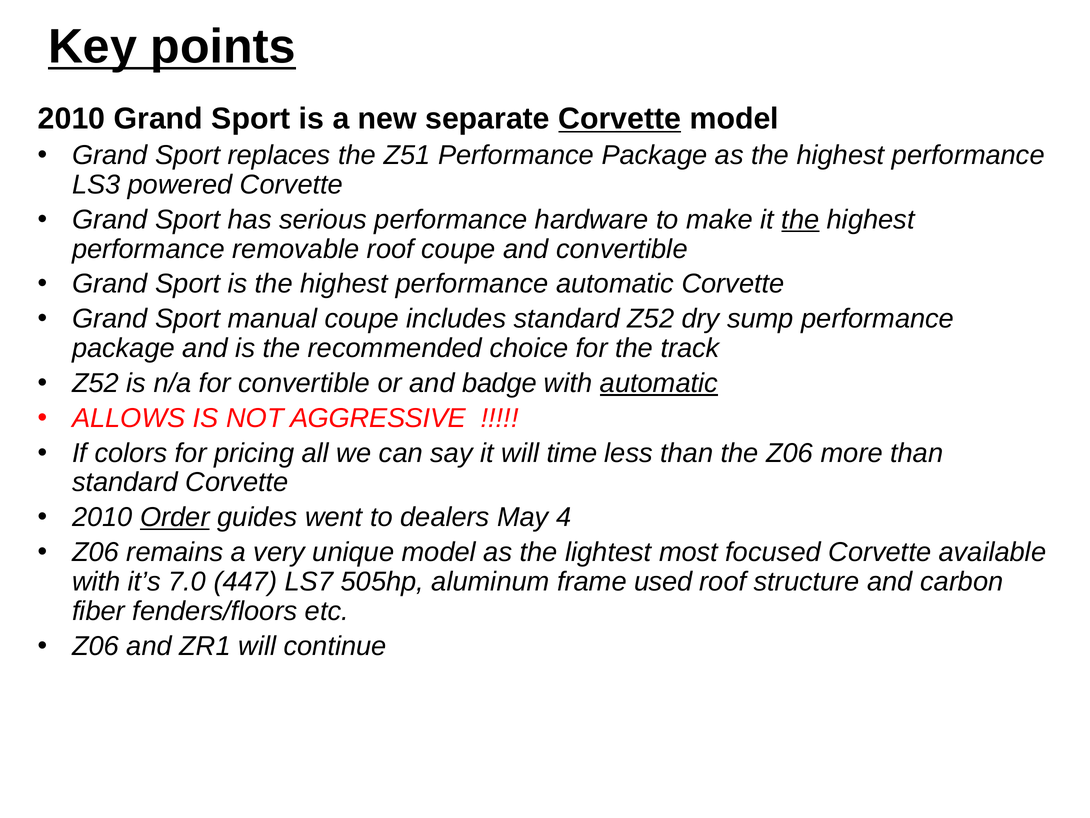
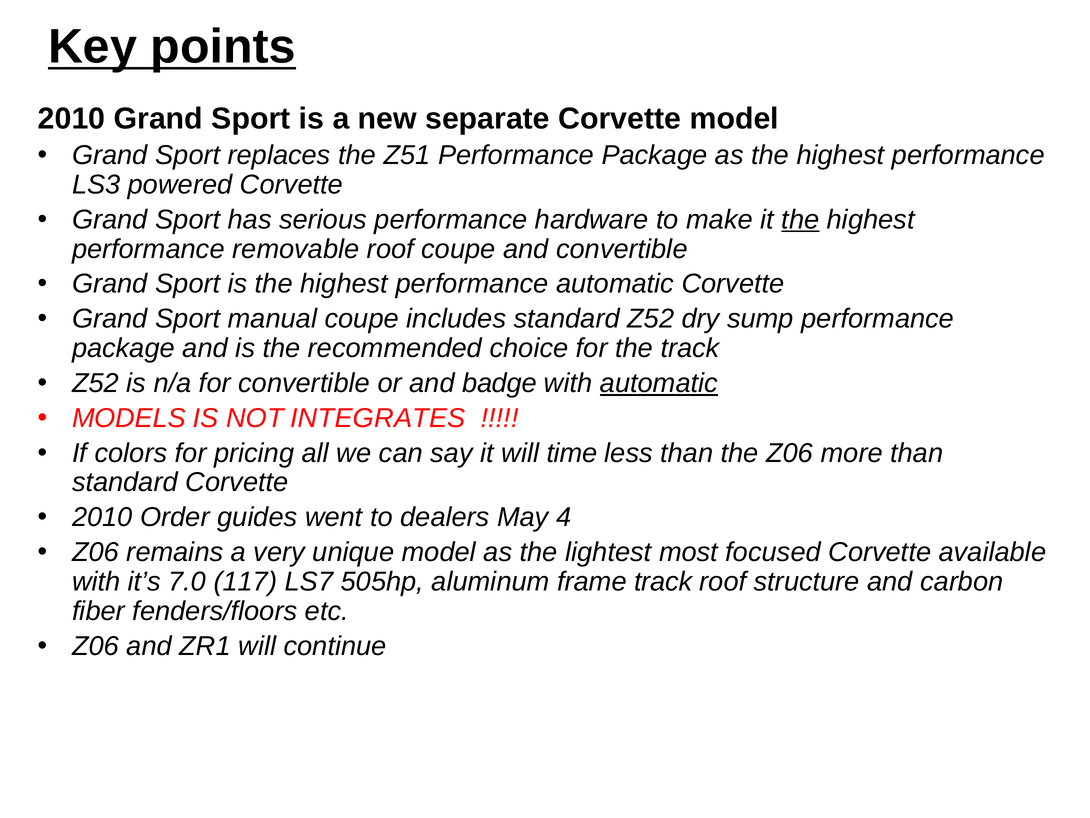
Corvette underline: present -> none (620, 119)
ALLOWS: ALLOWS -> MODELS (129, 418)
AGGRESSIVE: AGGRESSIVE -> INTEGRATES (378, 418)
Order underline: present -> none (175, 517)
447: 447 -> 117 (245, 581)
frame used: used -> track (663, 581)
